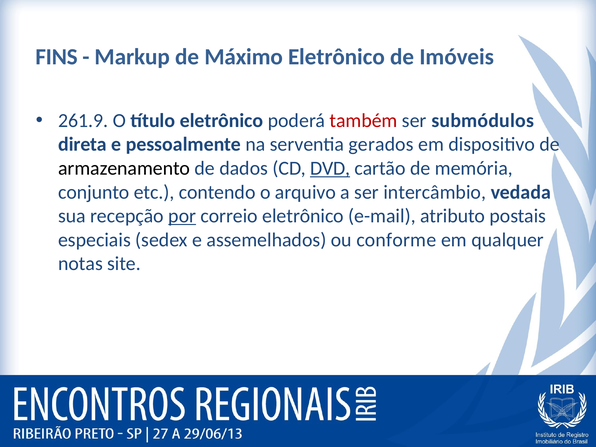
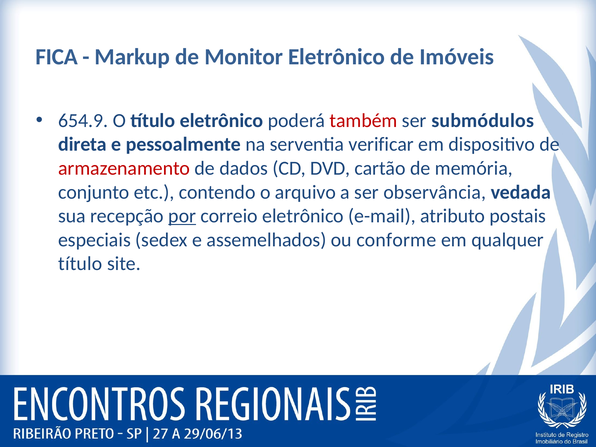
FINS: FINS -> FICA (57, 57)
Máximo: Máximo -> Monitor (244, 57)
261.9: 261.9 -> 654.9 (83, 121)
gerados: gerados -> verificar (381, 144)
armazenamento colour: black -> red (124, 168)
DVD underline: present -> none (330, 168)
intercâmbio: intercâmbio -> observância (435, 192)
notas: notas -> título (80, 264)
